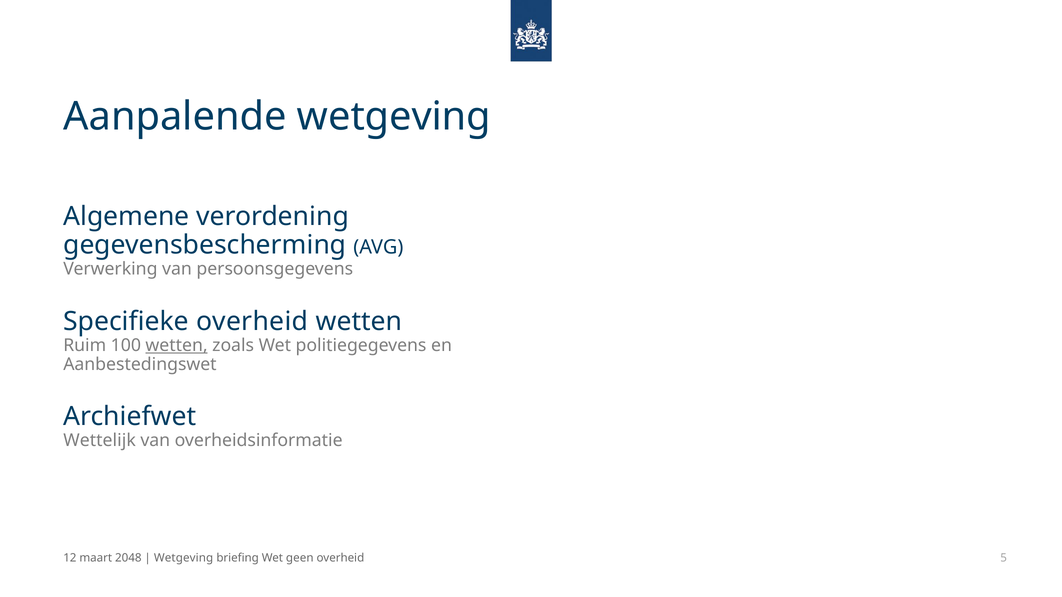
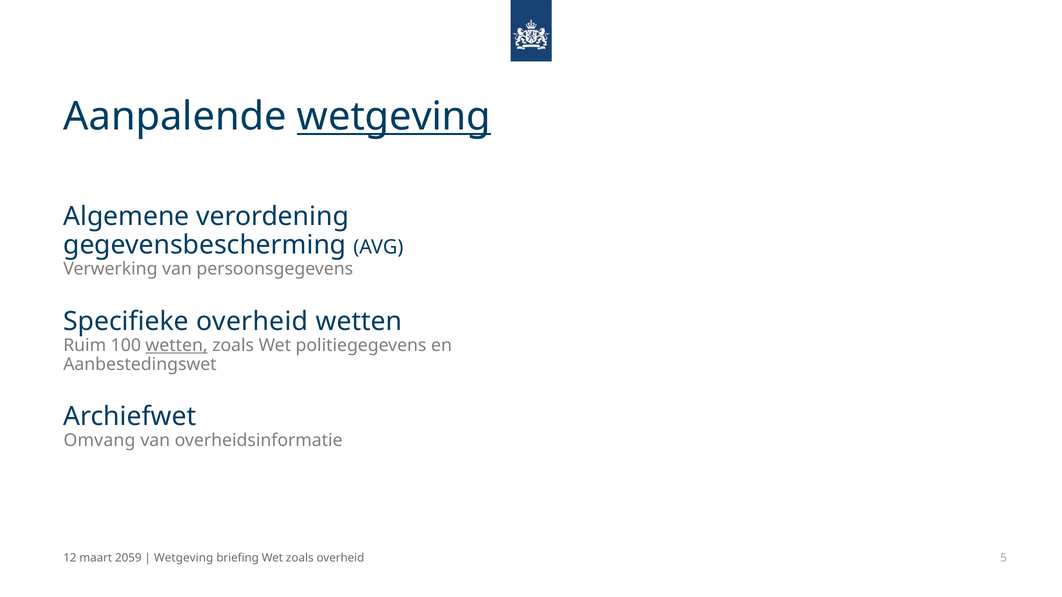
wetgeving underline: none -> present (394, 117)
Wettelijk: Wettelijk -> Omvang (99, 441)
2048: 2048 -> 2059 (128, 558)
Wet geen: geen -> zoals (300, 558)
